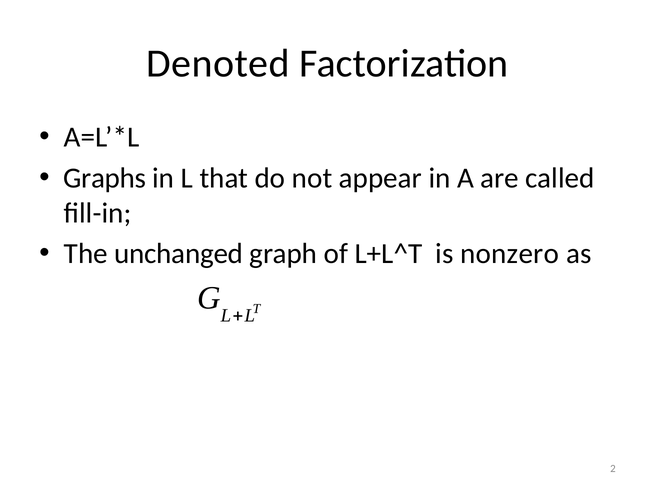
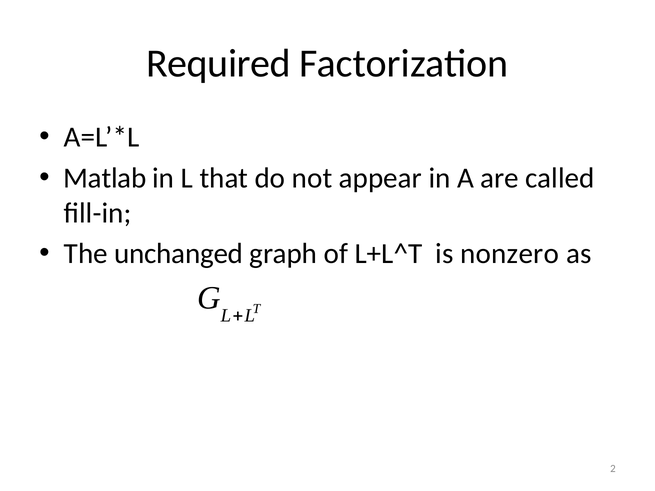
Denoted: Denoted -> Required (218, 63)
Graphs: Graphs -> Matlab (105, 178)
